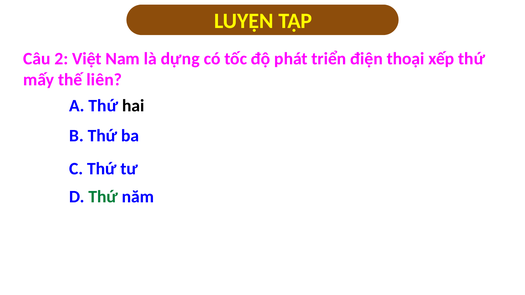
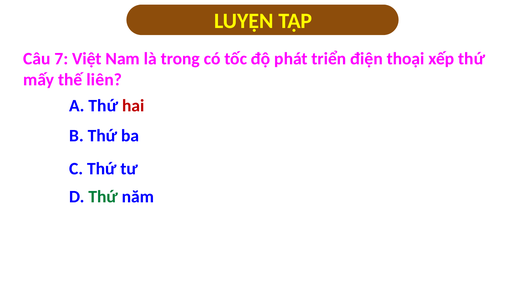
2: 2 -> 7 (61, 59)
dựng: dựng -> trong (180, 59)
hai colour: black -> red (133, 106)
